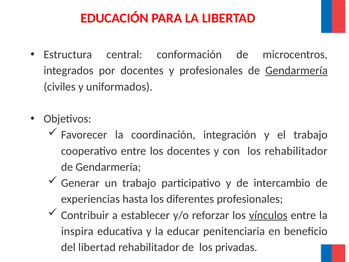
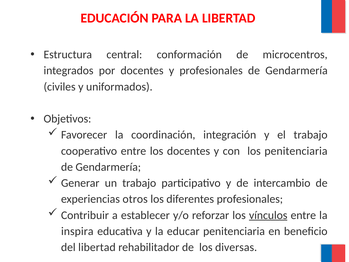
Gendarmería underline: present -> none (296, 71)
los rehabilitador: rehabilitador -> penitenciaria (296, 151)
hasta: hasta -> otros (135, 199)
privadas: privadas -> diversas (236, 247)
